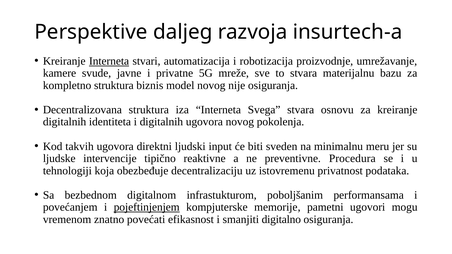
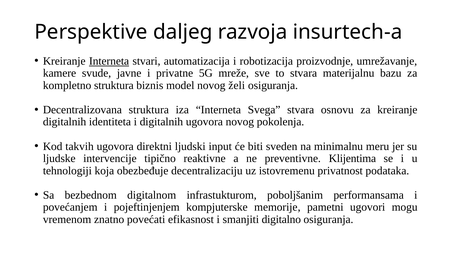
nije: nije -> želi (237, 85)
Procedura: Procedura -> Klijentima (352, 159)
pojeftinjenjem underline: present -> none (147, 207)
